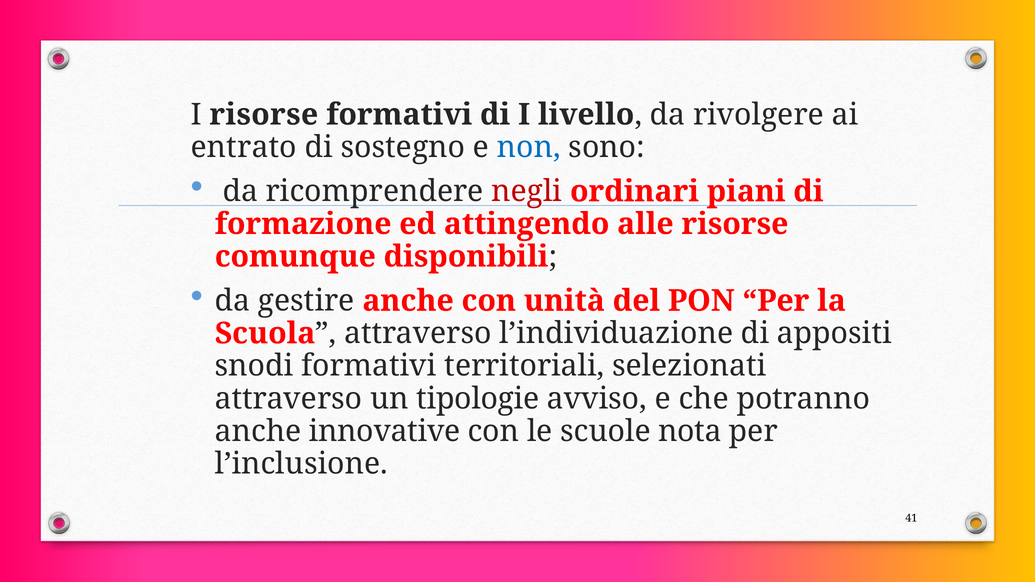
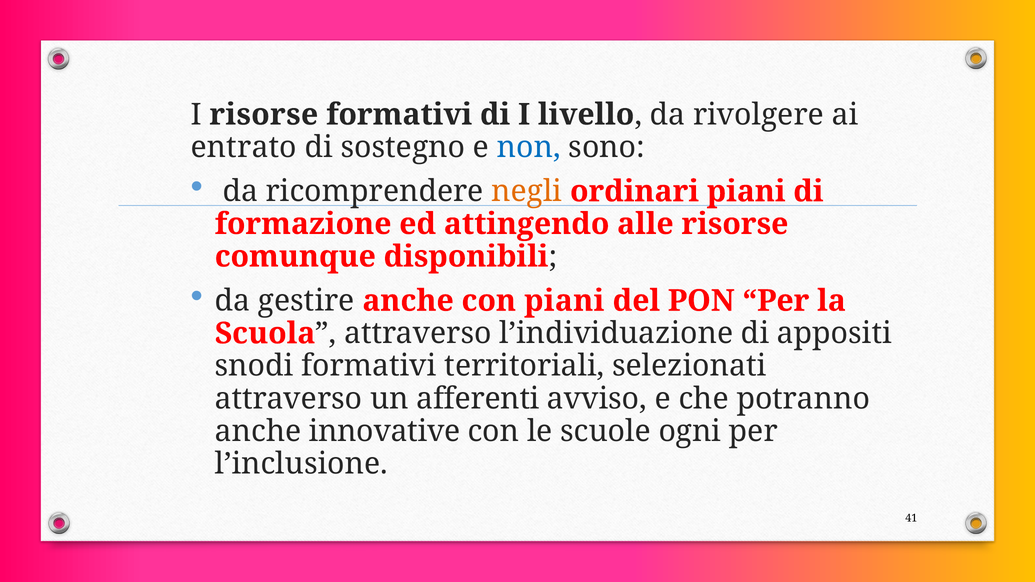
negli colour: red -> orange (527, 191)
con unità: unità -> piani (564, 301)
tipologie: tipologie -> afferenti (478, 399)
nota: nota -> ogni (690, 431)
